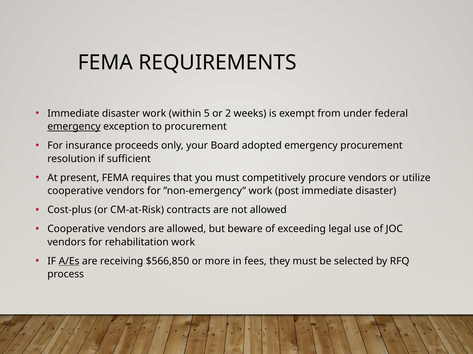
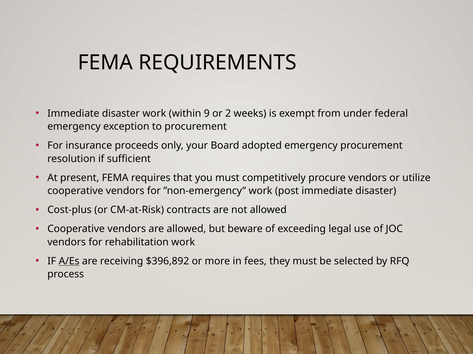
5: 5 -> 9 (207, 114)
emergency underline: present -> none (74, 127)
$566,850: $566,850 -> $396,892 (167, 262)
